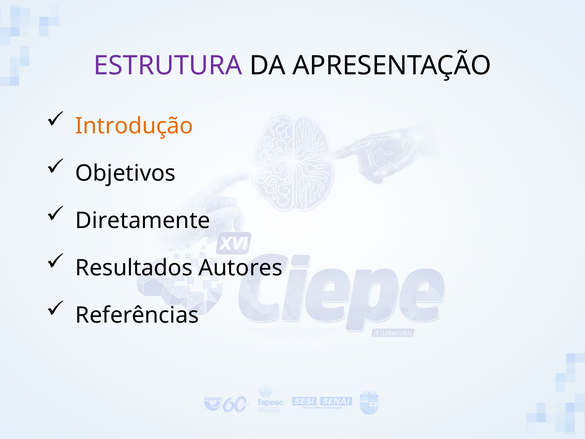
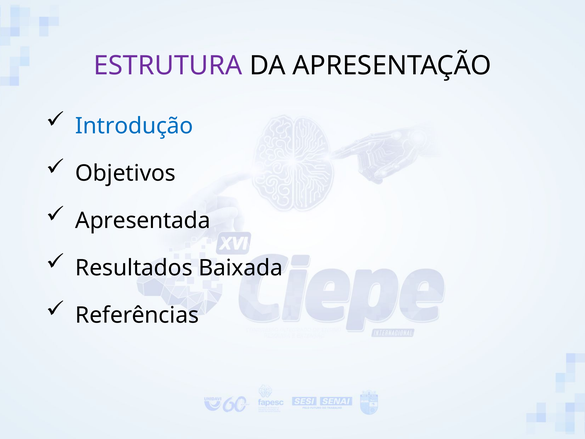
Introdução colour: orange -> blue (134, 126)
Diretamente: Diretamente -> Apresentada (143, 220)
Autores: Autores -> Baixada (241, 268)
